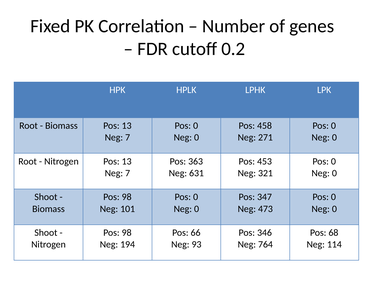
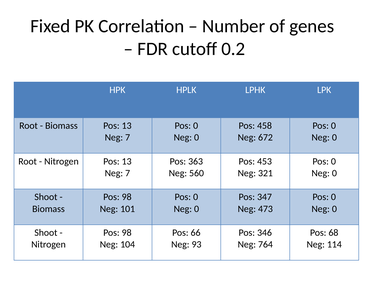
271: 271 -> 672 (265, 137)
631: 631 -> 560 (197, 173)
194: 194 -> 104 (128, 244)
